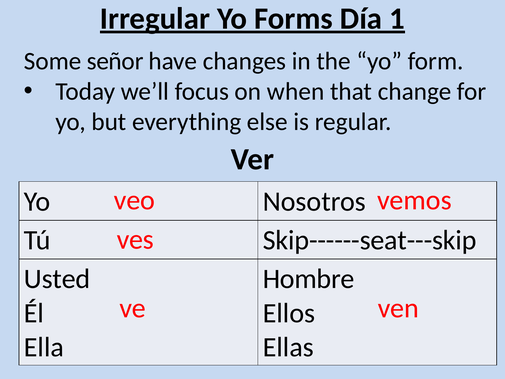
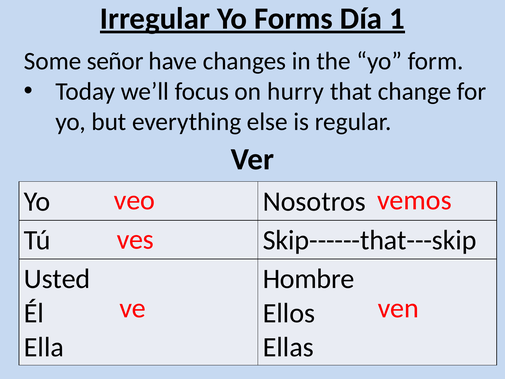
when: when -> hurry (296, 91)
Skip------seat---skip: Skip------seat---skip -> Skip------that---skip (370, 240)
